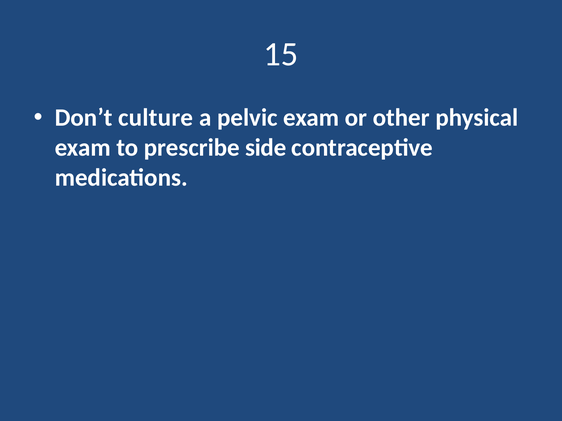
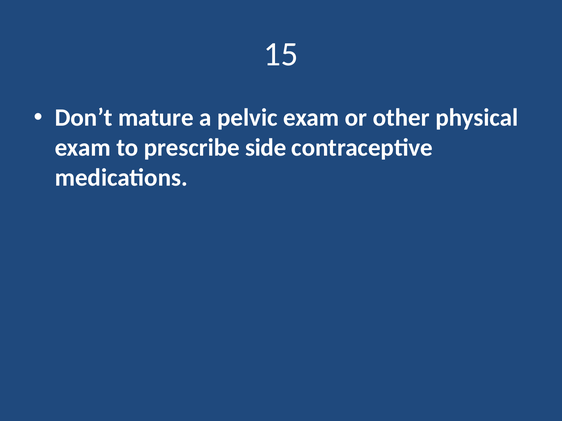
culture: culture -> mature (156, 118)
